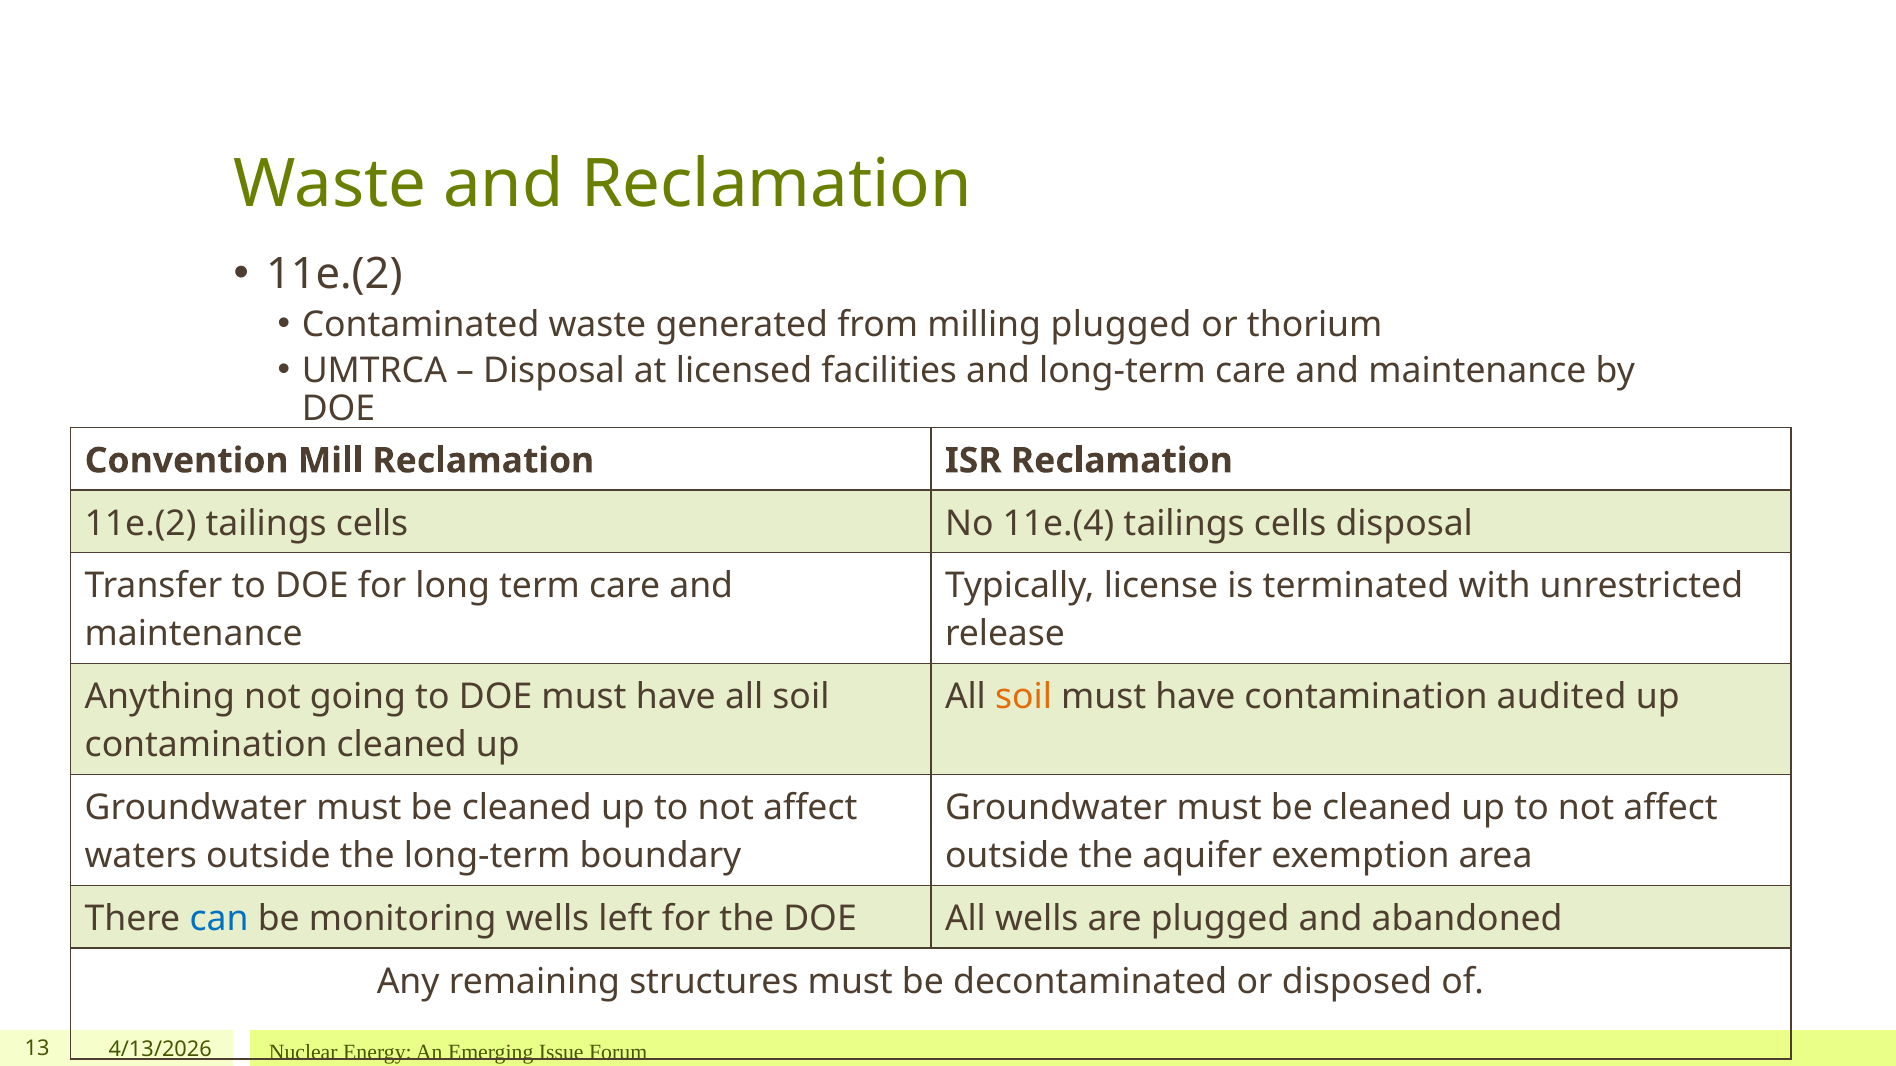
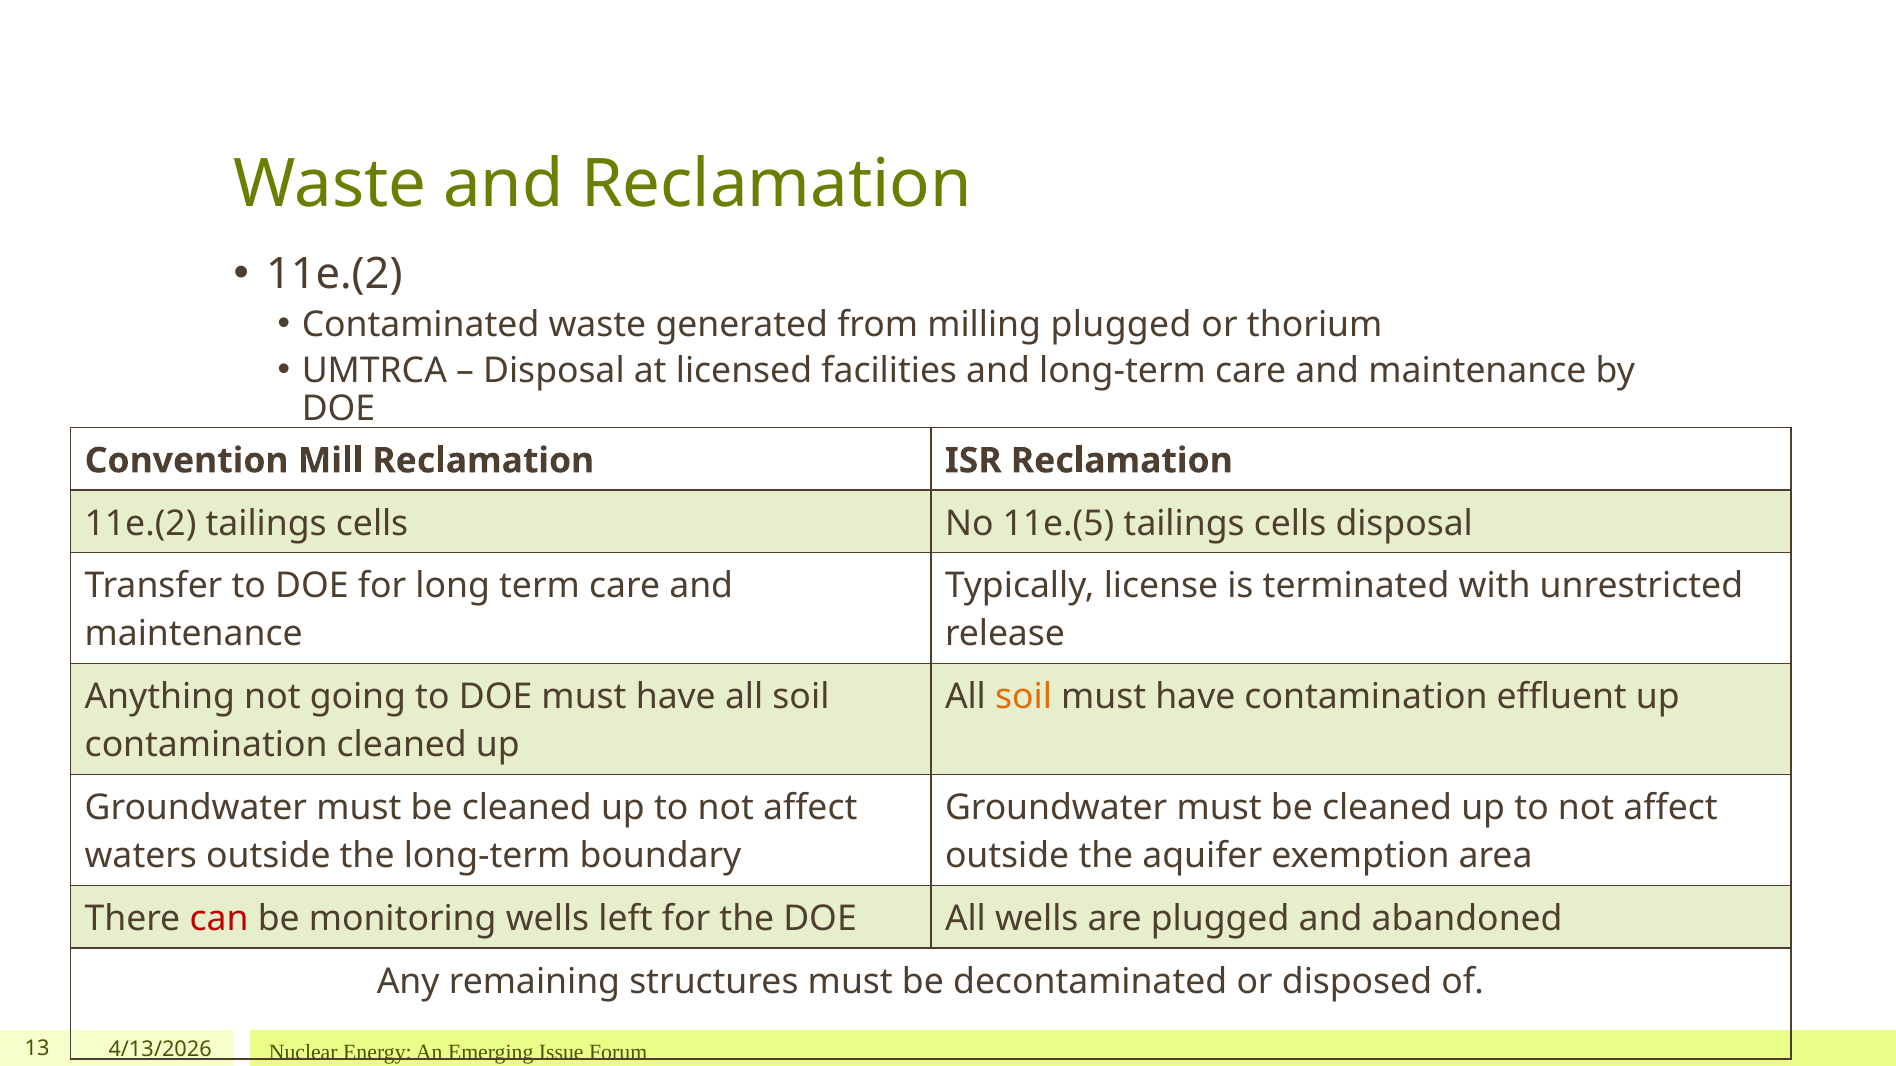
11e.(4: 11e.(4 -> 11e.(5 (1058, 524)
audited: audited -> effluent (1562, 697)
can colour: blue -> red (219, 919)
